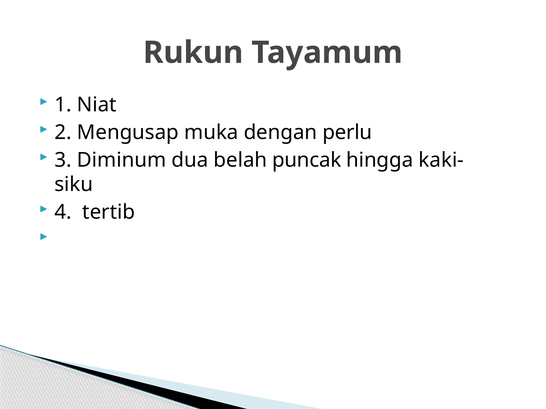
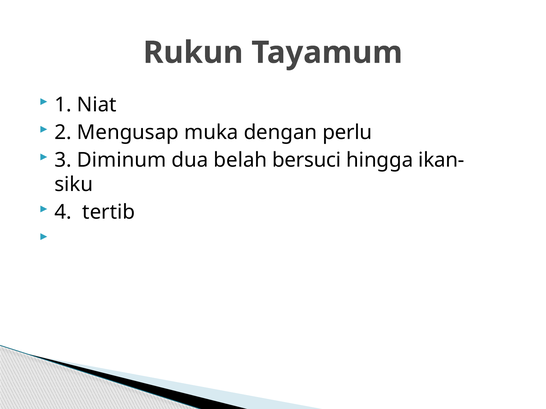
puncak: puncak -> bersuci (307, 160)
kaki-: kaki- -> ikan- (441, 160)
